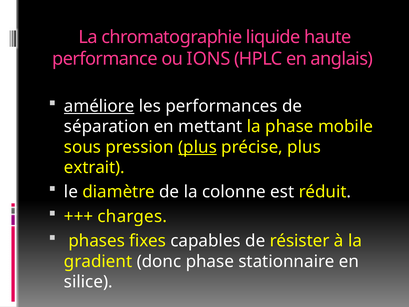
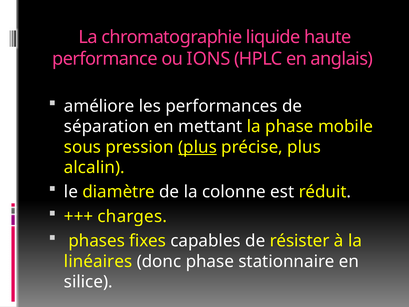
améliore underline: present -> none (99, 106)
extrait: extrait -> alcalin (94, 167)
gradient: gradient -> linéaires (98, 261)
